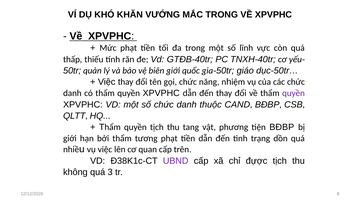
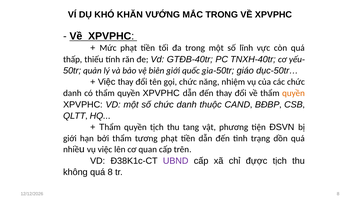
quyền colour: purple -> orange (293, 93)
tiện BĐBP: BĐBP -> ĐSVN (282, 127)
quá 3: 3 -> 8 (110, 172)
